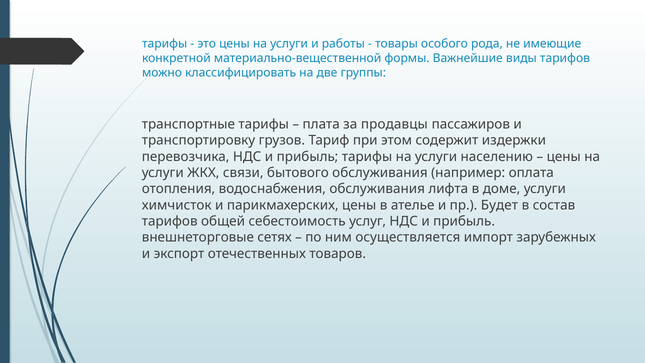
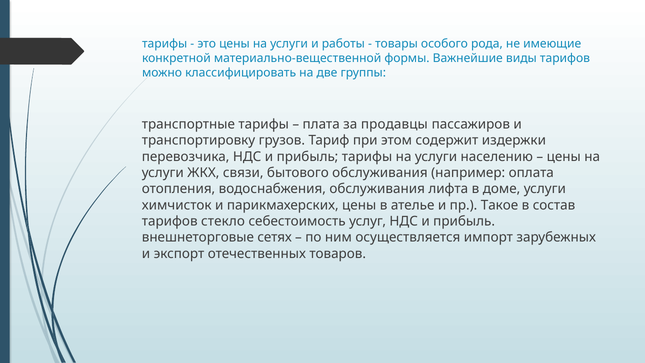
Будет: Будет -> Такое (499, 205)
общей: общей -> стекло (223, 221)
